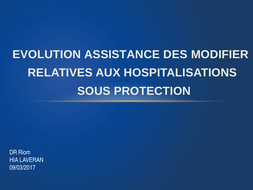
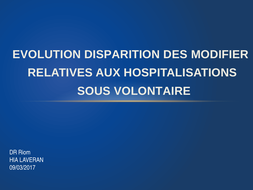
ASSISTANCE: ASSISTANCE -> DISPARITION (122, 54)
PROTECTION: PROTECTION -> VOLONTAIRE (152, 91)
